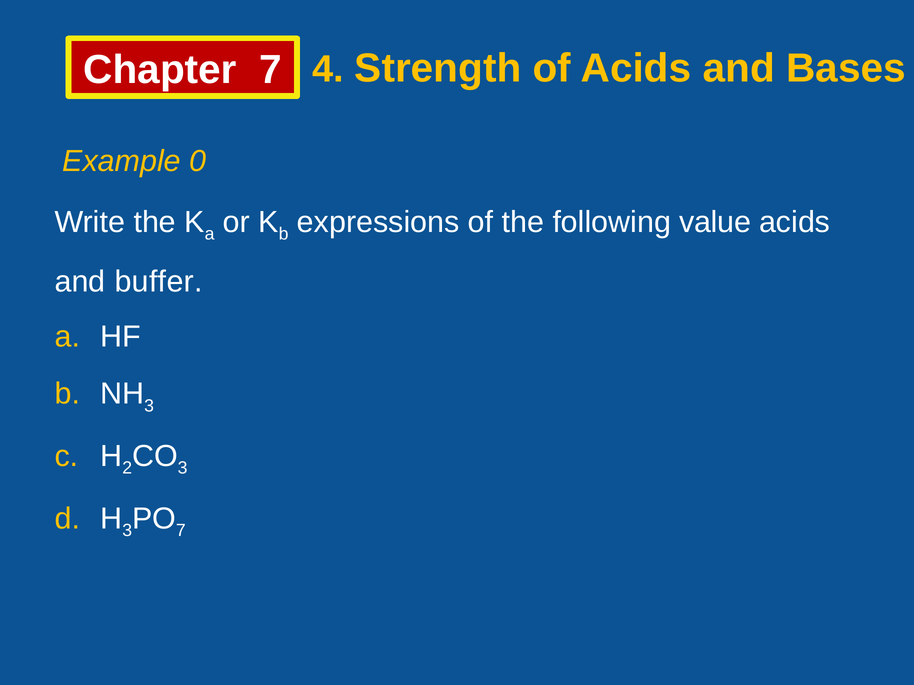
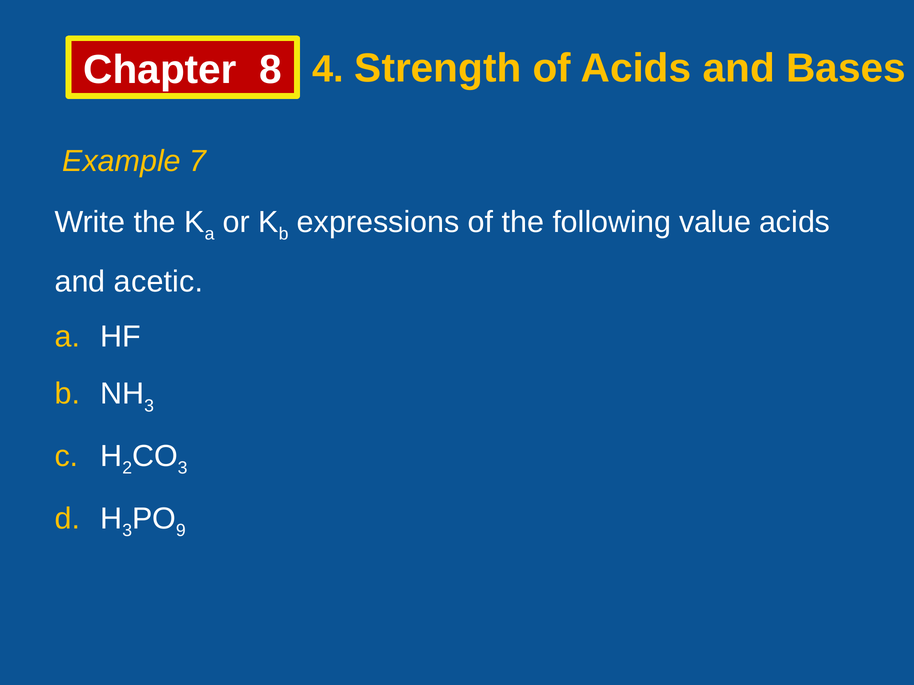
Chapter 7: 7 -> 8 (271, 70)
0: 0 -> 7 (198, 161)
buffer: buffer -> acetic (159, 282)
7: 7 -> 9 (181, 531)
